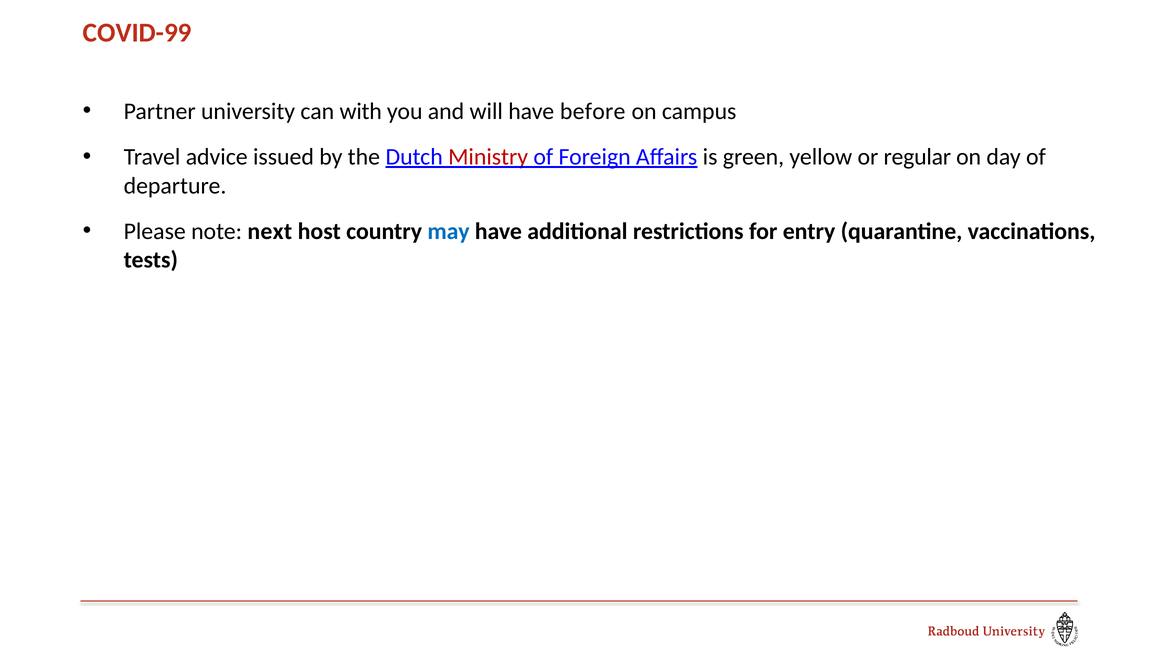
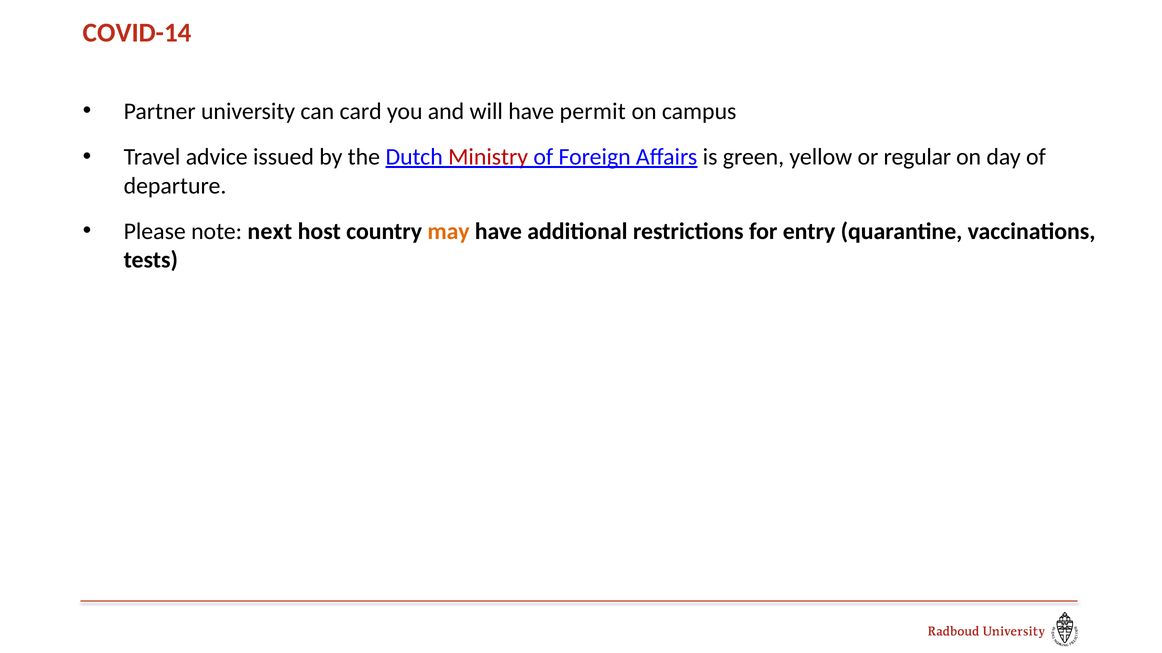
COVID-99: COVID-99 -> COVID-14 (137, 33)
with: with -> card (361, 111)
before: before -> permit (593, 111)
may colour: blue -> orange (448, 232)
